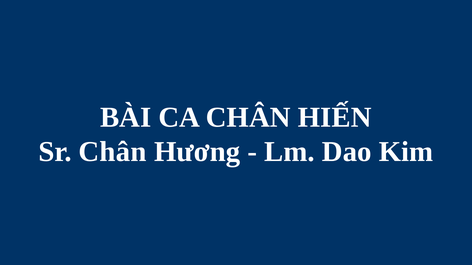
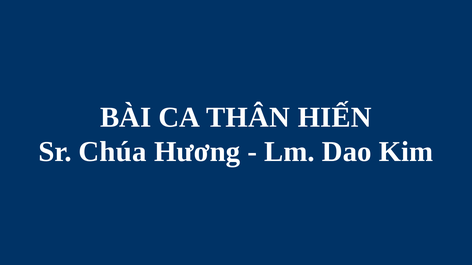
CA CHÂN: CHÂN -> THÂN (248, 117)
Sr Chân: Chân -> Chúa (113, 152)
